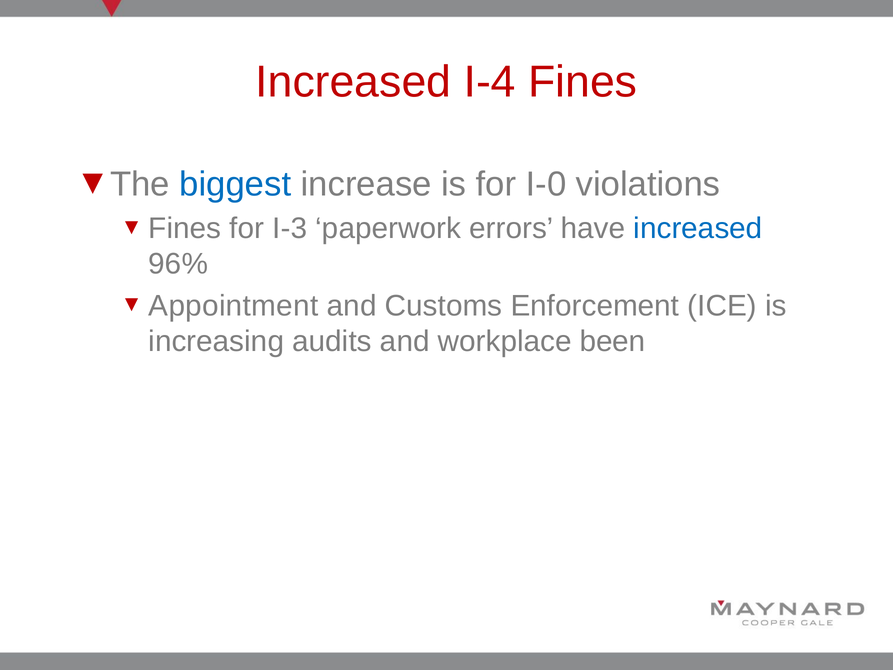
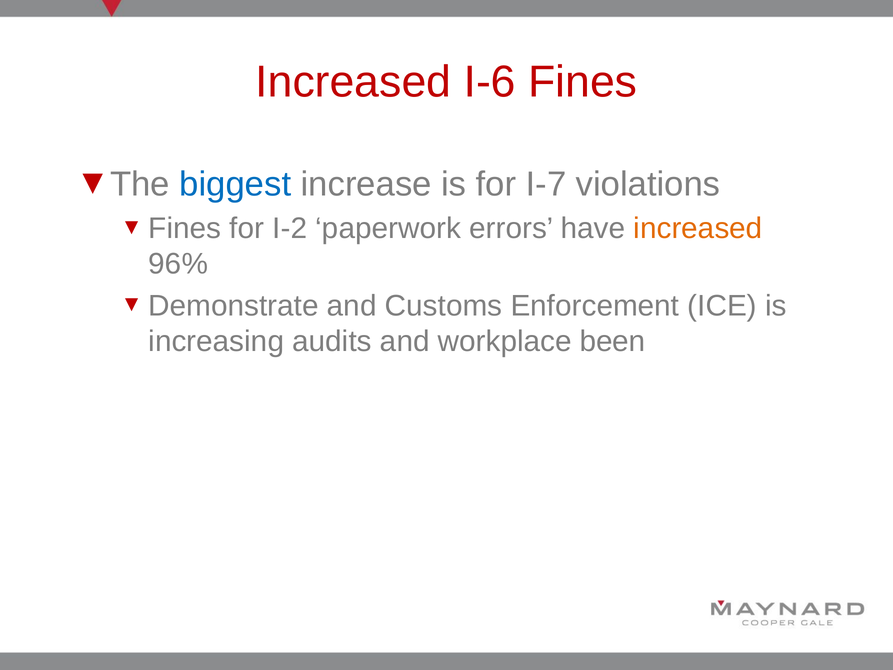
I-4: I-4 -> I-6 (490, 82)
I-0: I-0 -> I-7 (546, 184)
I-3: I-3 -> I-2 (290, 228)
increased colour: blue -> orange (698, 228)
Appointment: Appointment -> Demonstrate (234, 306)
